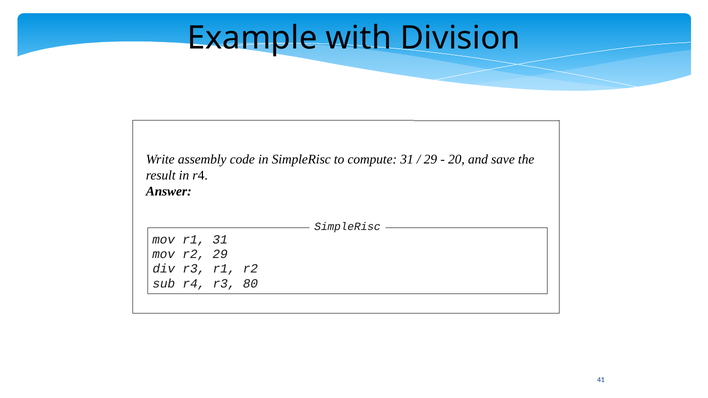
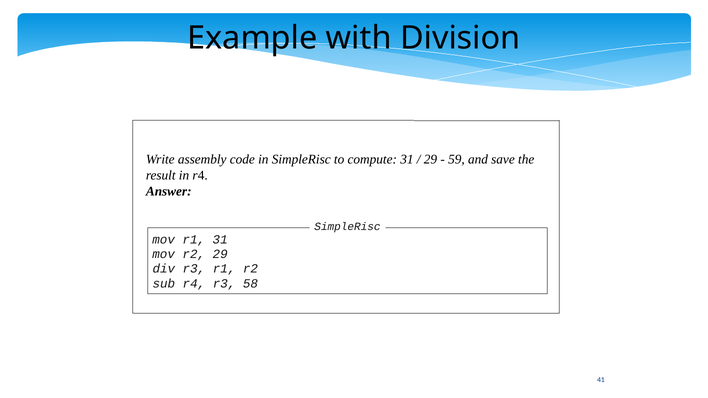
20: 20 -> 59 (456, 160)
80: 80 -> 58 (250, 284)
